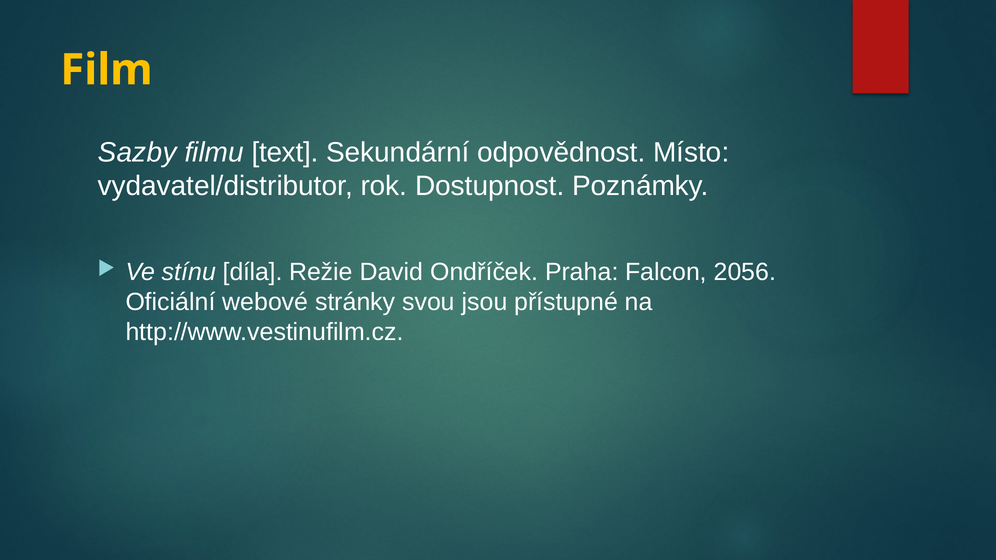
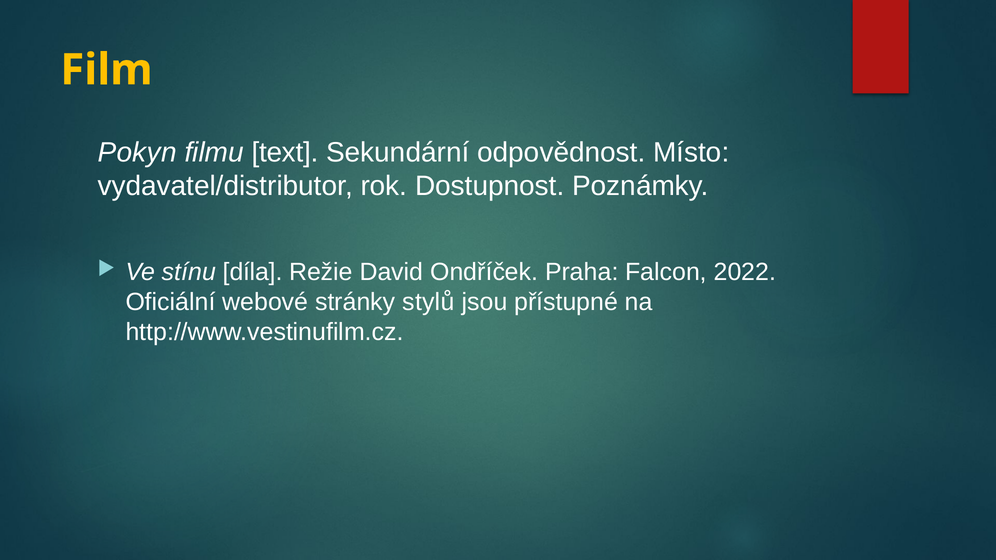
Sazby: Sazby -> Pokyn (137, 153)
2056: 2056 -> 2022 (745, 272)
svou: svou -> stylů (428, 302)
